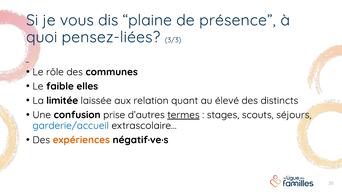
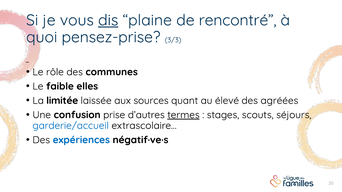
dis underline: none -> present (108, 20)
présence: présence -> rencontré (238, 20)
pensez-liées: pensez-liées -> pensez-prise (111, 37)
relation: relation -> sources (151, 101)
distincts: distincts -> agréées (279, 101)
expériences colour: orange -> blue (81, 140)
